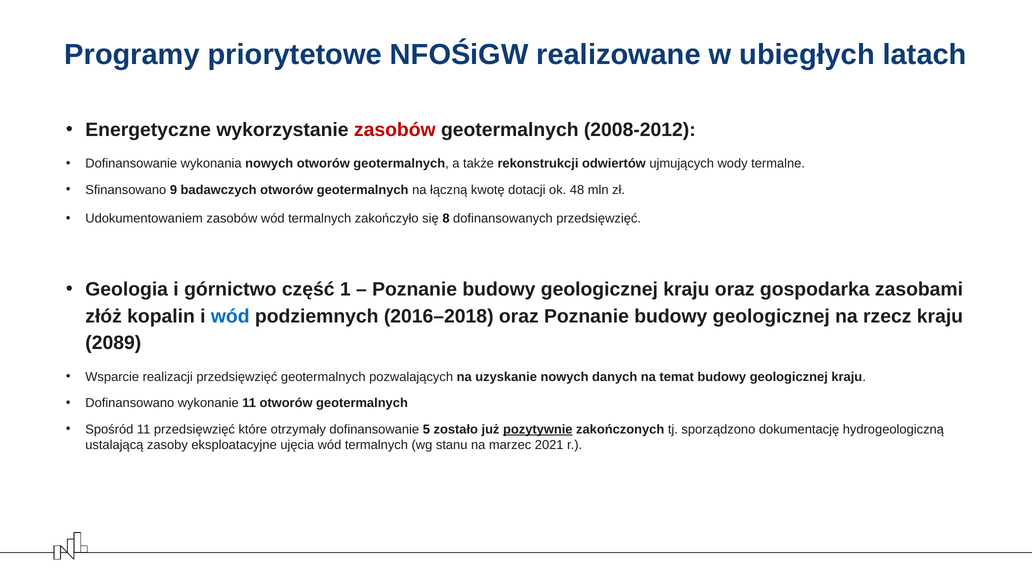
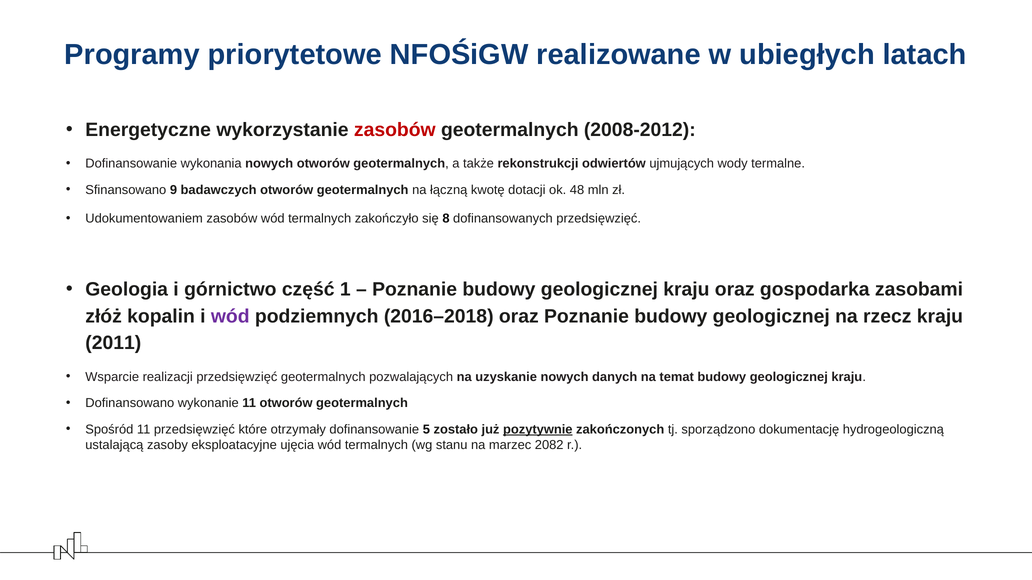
wód colour: blue -> purple (230, 317)
2089: 2089 -> 2011 (113, 343)
2021: 2021 -> 2082 (549, 445)
